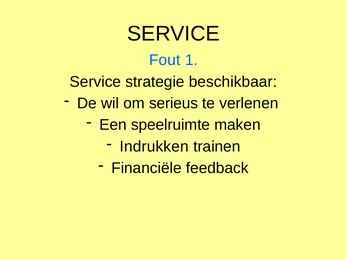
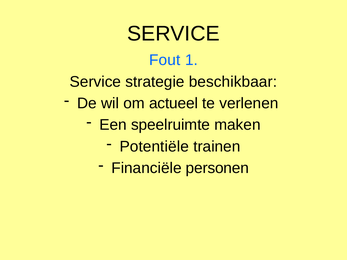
serieus: serieus -> actueel (174, 103)
Indrukken: Indrukken -> Potentiële (154, 147)
feedback: feedback -> personen (217, 168)
